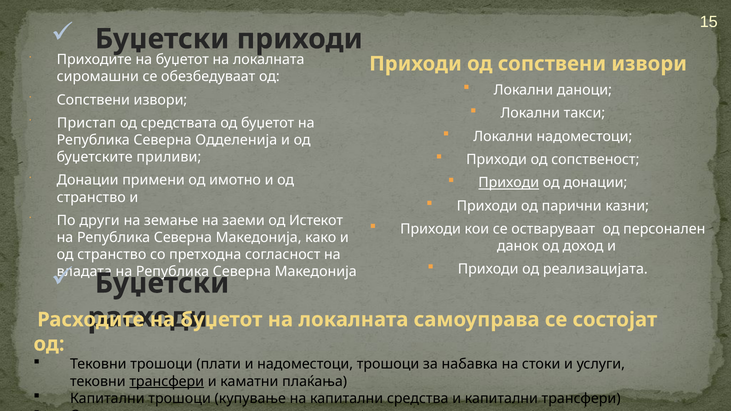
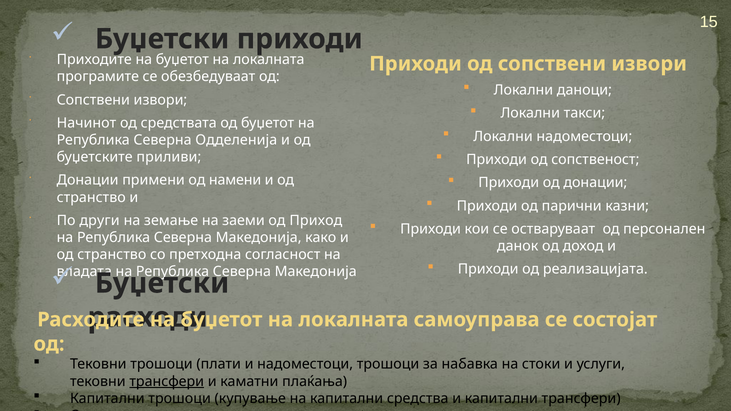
сиромашни: сиромашни -> програмите (98, 77)
Пристап: Пристап -> Начинот (86, 123)
имотно: имотно -> намени (235, 180)
Приходи underline: present -> none (509, 183)
Истекот: Истекот -> Приход (316, 221)
